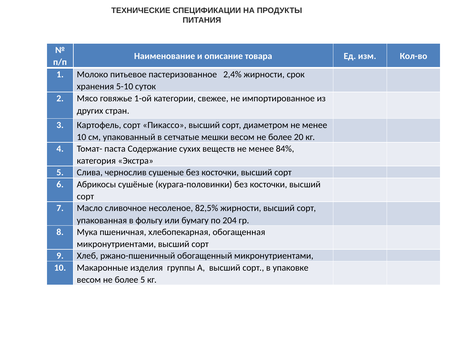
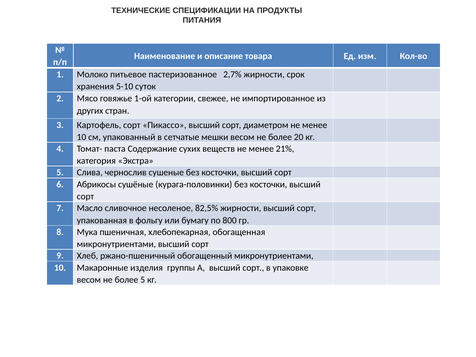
2,4%: 2,4% -> 2,7% (232, 74)
84%: 84% -> 21% (285, 149)
204: 204 -> 800 (230, 220)
